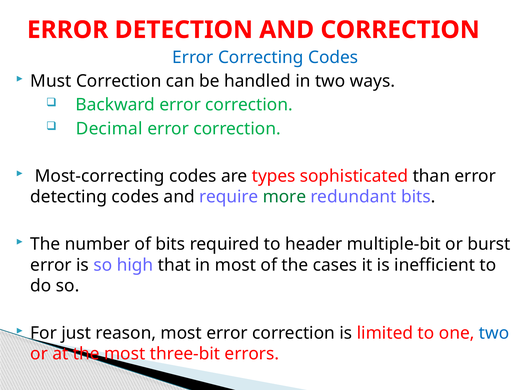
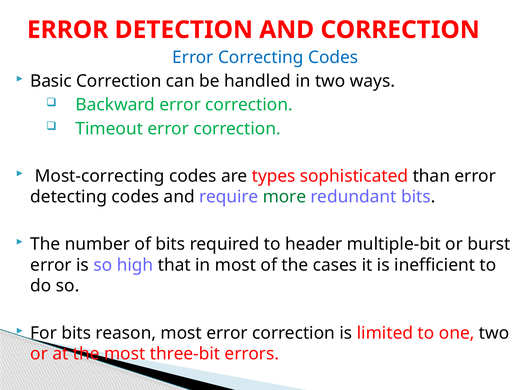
Must: Must -> Basic (51, 81)
Decimal: Decimal -> Timeout (109, 129)
For just: just -> bits (76, 333)
two colour: blue -> black (494, 333)
